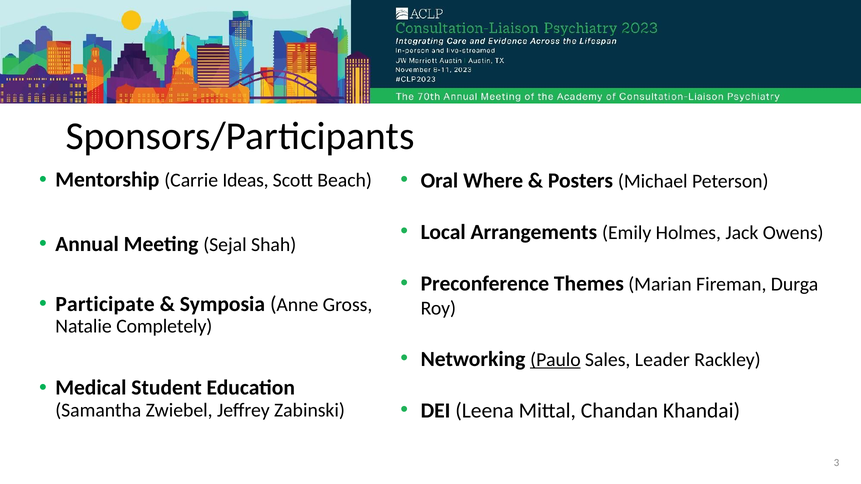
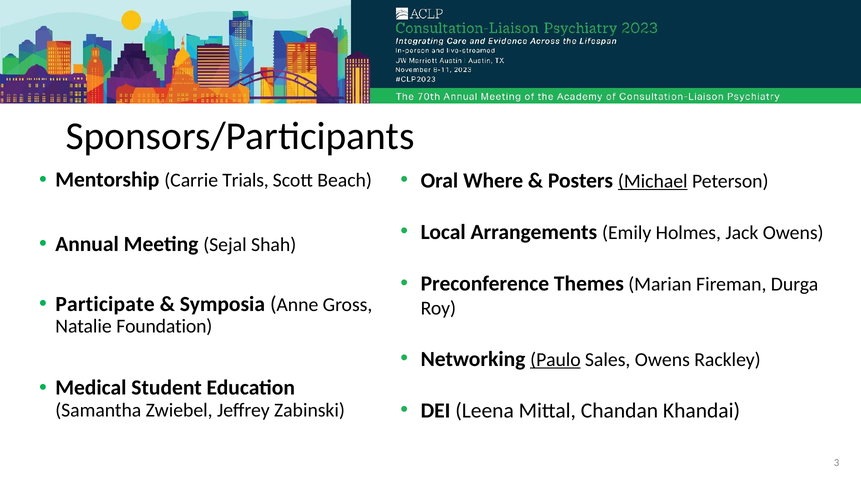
Ideas: Ideas -> Trials (246, 181)
Michael underline: none -> present (653, 181)
Completely: Completely -> Foundation (164, 327)
Sales Leader: Leader -> Owens (662, 360)
